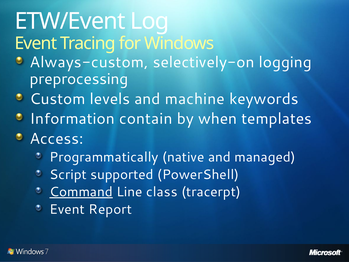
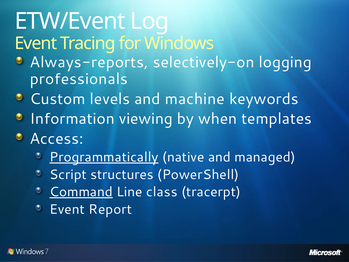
Always-custom: Always-custom -> Always-reports (89, 62)
preprocessing: preprocessing -> professionals (79, 79)
contain: contain -> viewing (146, 119)
Programmatically underline: none -> present (104, 157)
supported: supported -> structures (122, 174)
